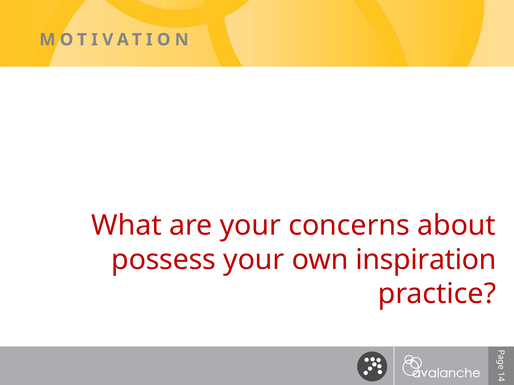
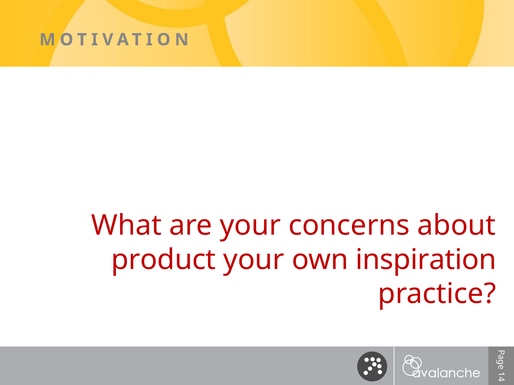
possess: possess -> product (164, 260)
